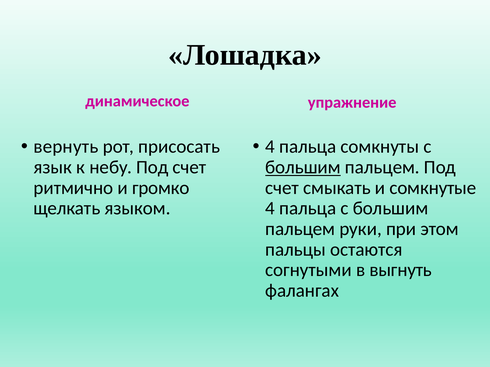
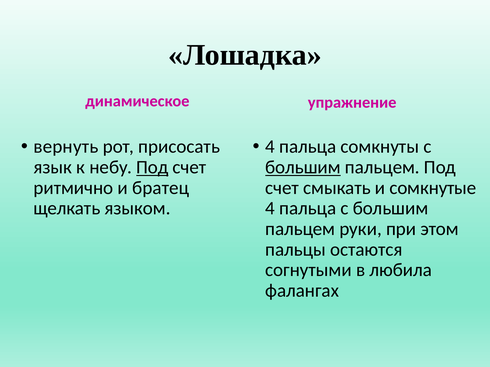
Под underline: none -> present (152, 167)
громко: громко -> братец (161, 188)
выгнуть: выгнуть -> любила (401, 270)
